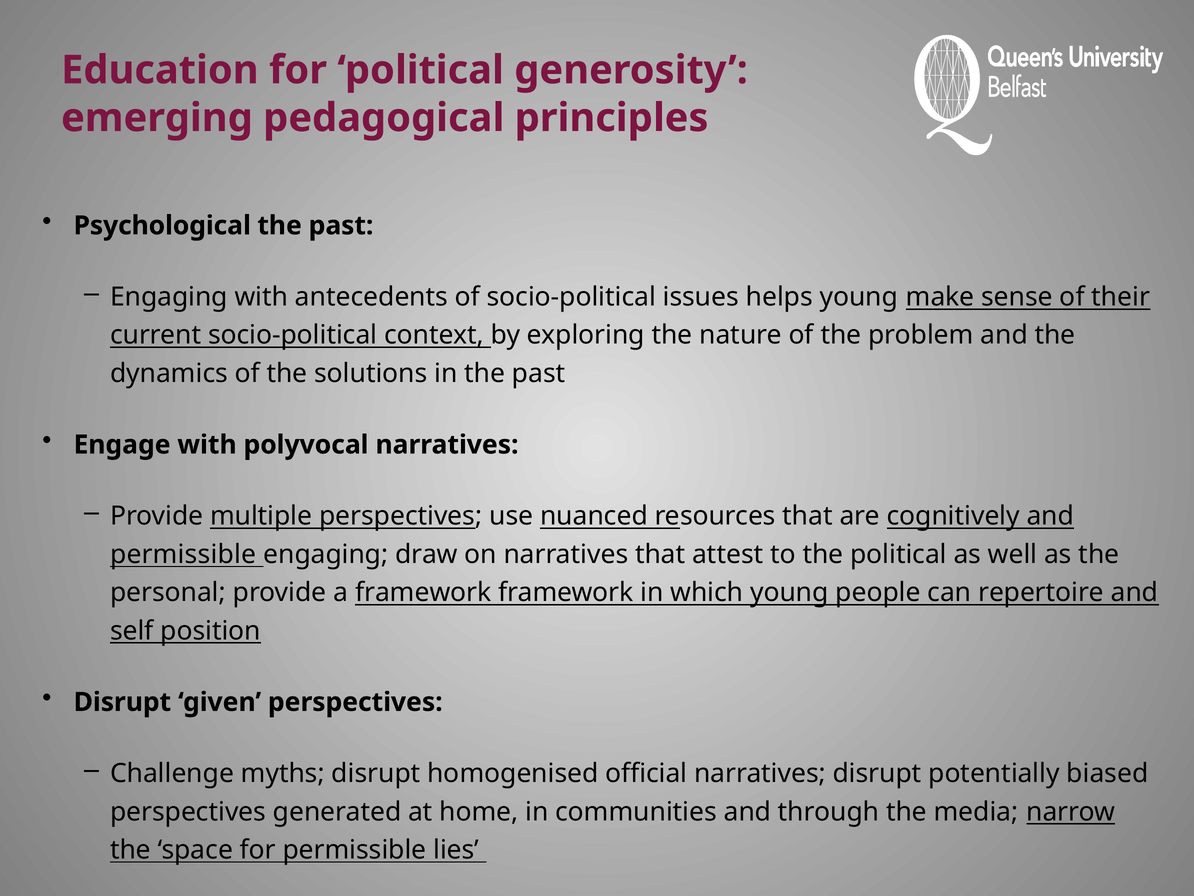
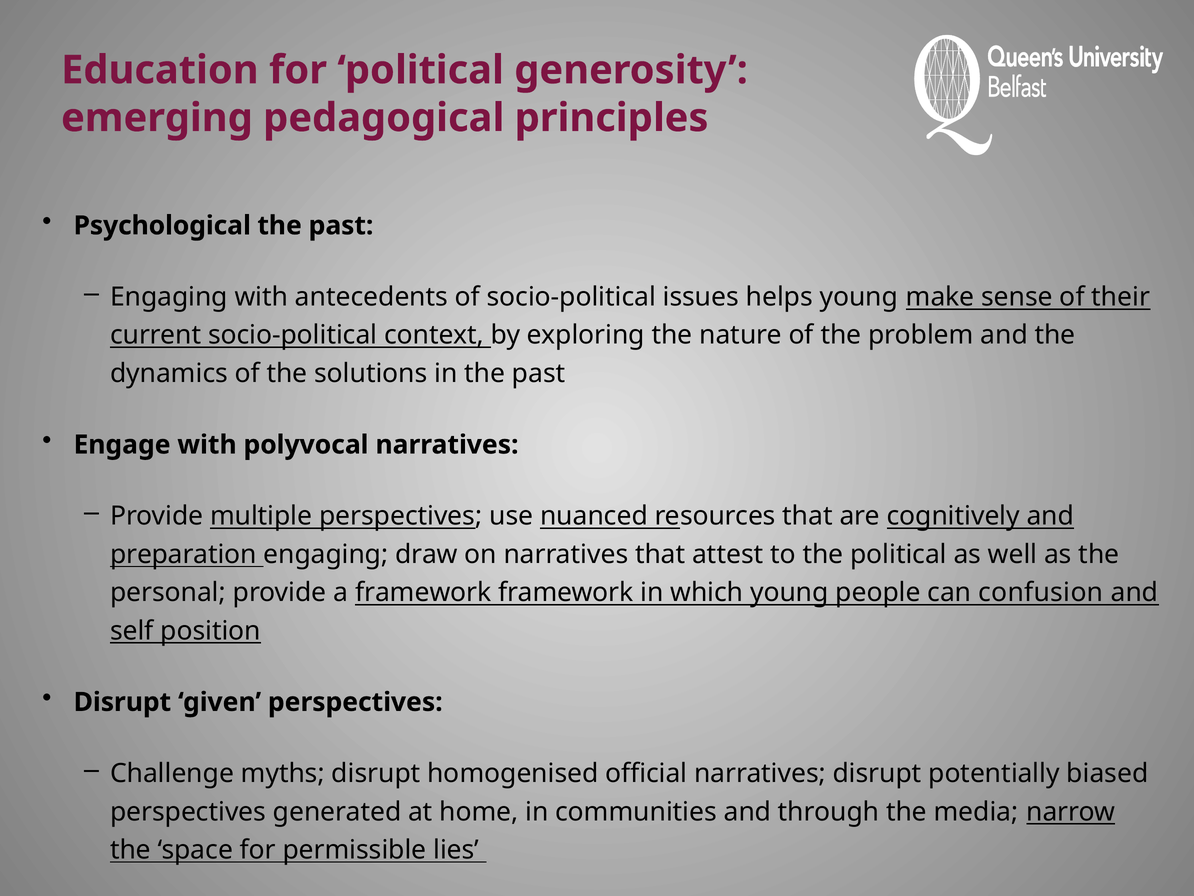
permissible: permissible -> preparation (183, 554)
repertoire: repertoire -> confusion (1041, 592)
